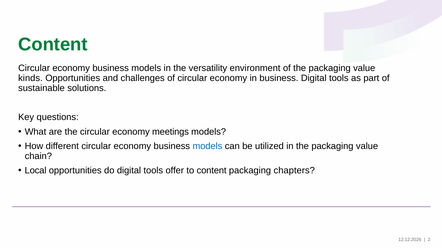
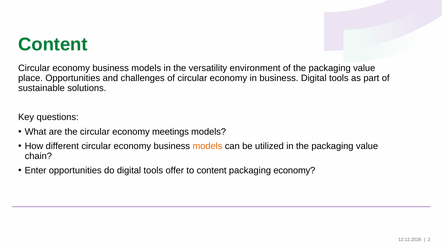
kinds: kinds -> place (30, 78)
models colour: blue -> orange (207, 147)
Local: Local -> Enter (36, 171)
packaging chapters: chapters -> economy (294, 171)
